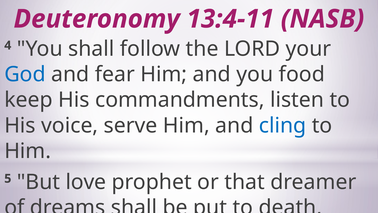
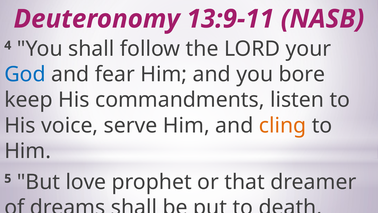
13:4-11: 13:4-11 -> 13:9-11 (230, 19)
food: food -> bore (302, 74)
cling colour: blue -> orange (283, 125)
